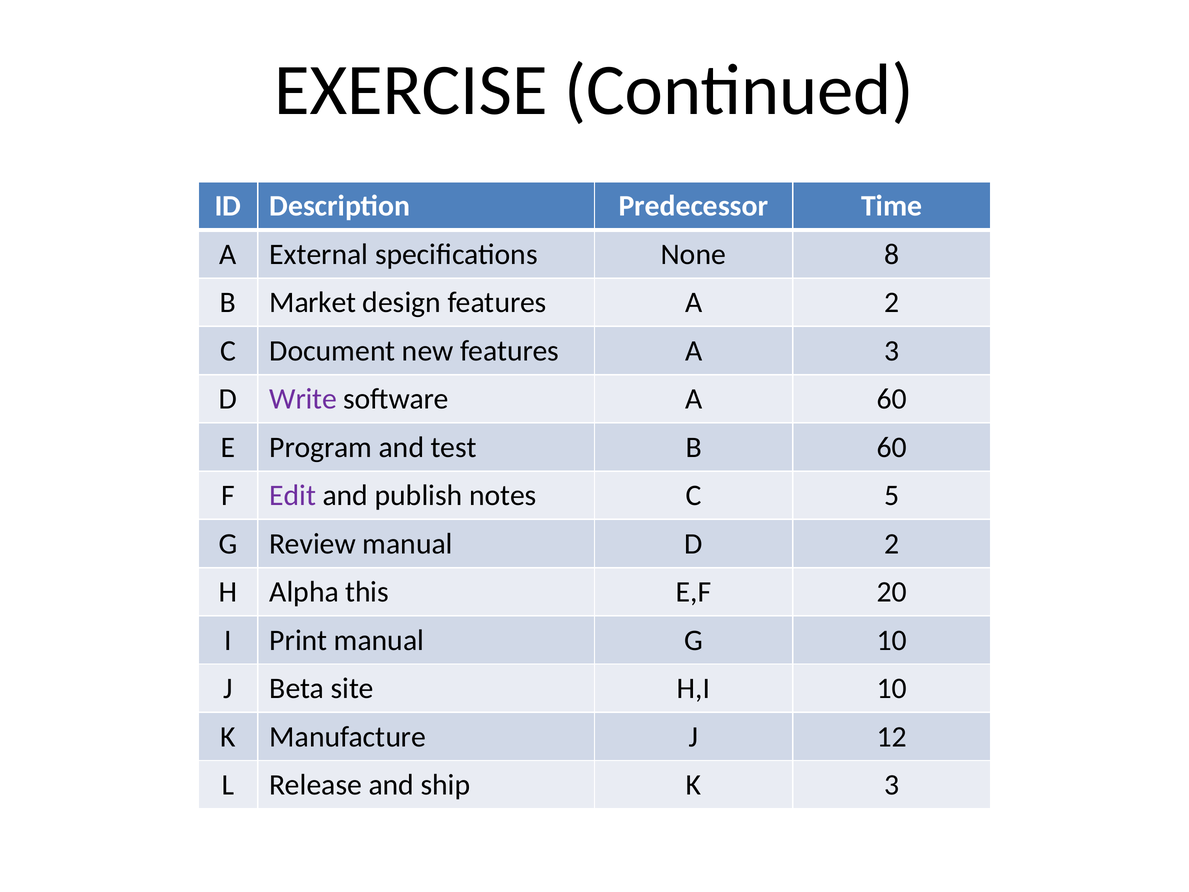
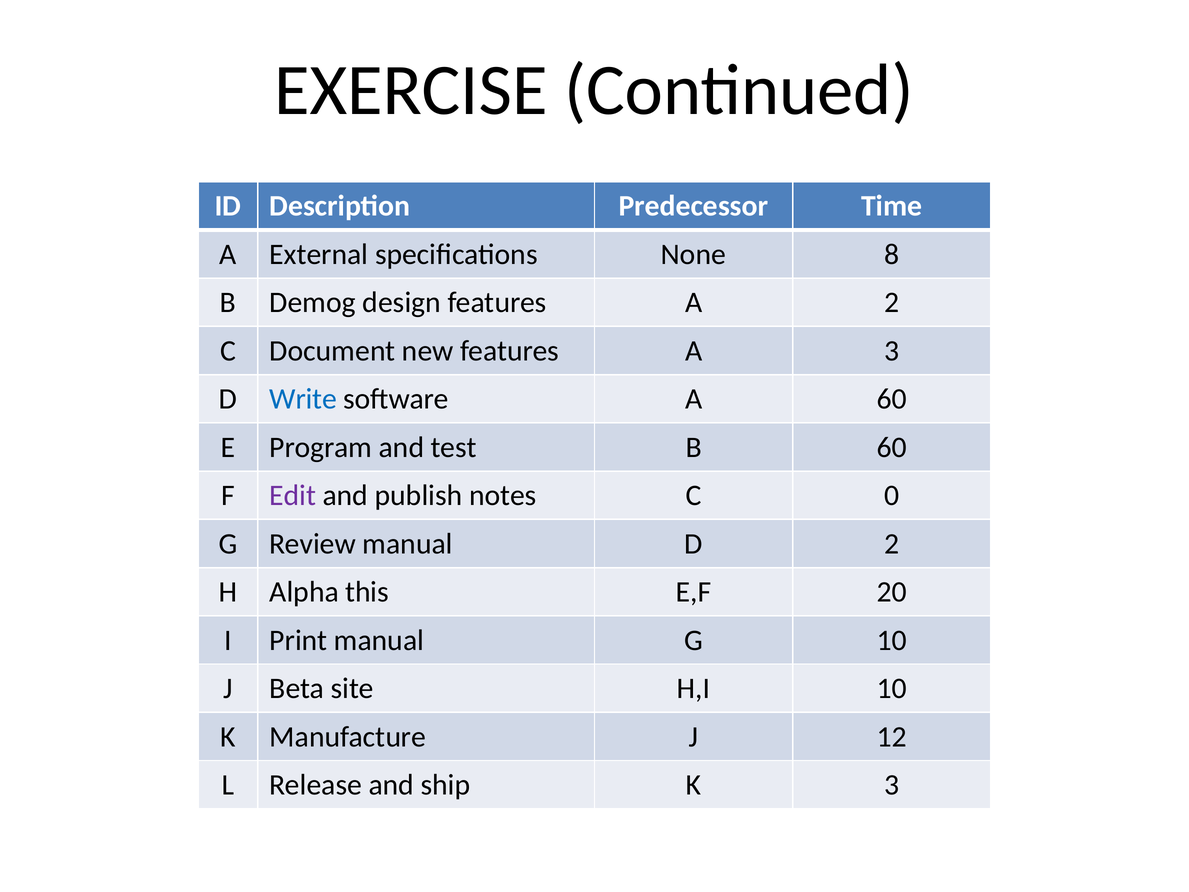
Market: Market -> Demog (313, 303)
Write colour: purple -> blue (303, 399)
5: 5 -> 0 (892, 495)
